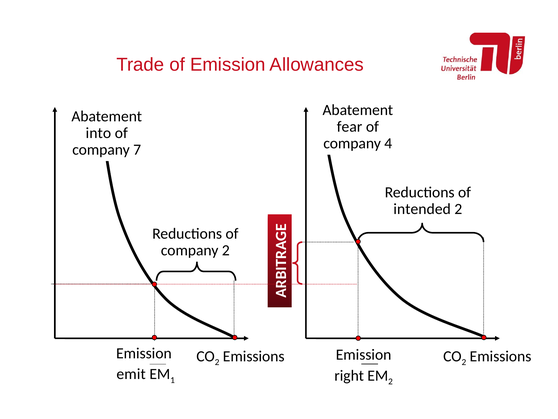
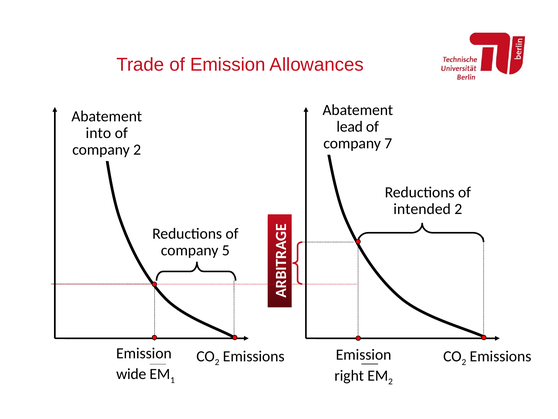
fear: fear -> lead (350, 127)
4: 4 -> 7 (388, 143)
company 7: 7 -> 2 (137, 150)
company 2: 2 -> 5 (226, 250)
emit: emit -> wide (131, 374)
